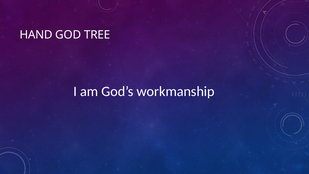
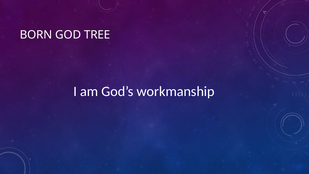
HAND: HAND -> BORN (36, 35)
